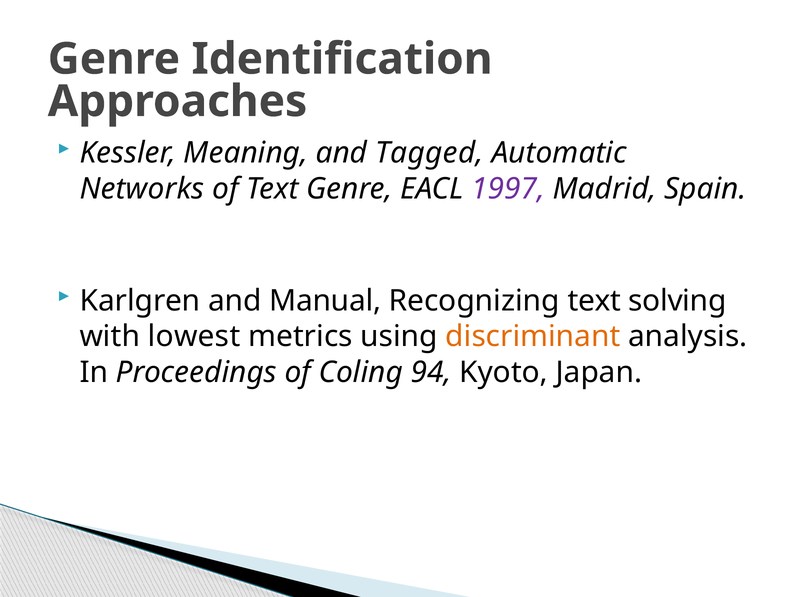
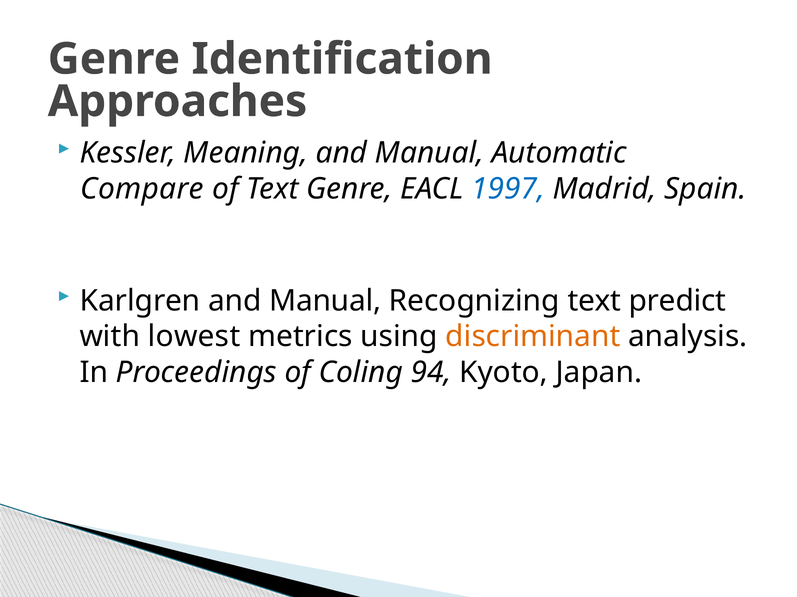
Tagged: Tagged -> Manual (429, 153)
Networks: Networks -> Compare (142, 189)
1997 colour: purple -> blue (508, 189)
solving: solving -> predict (677, 301)
